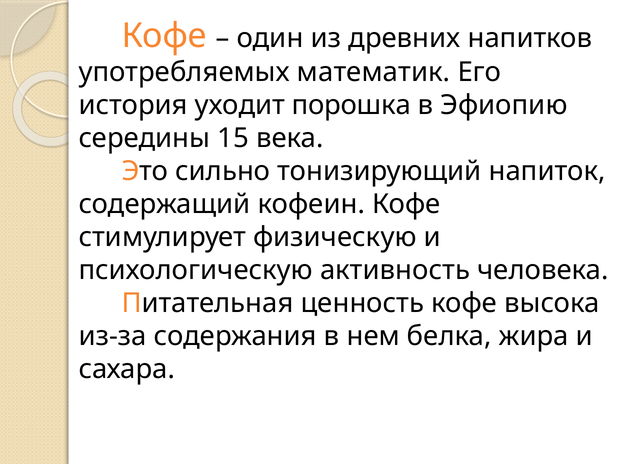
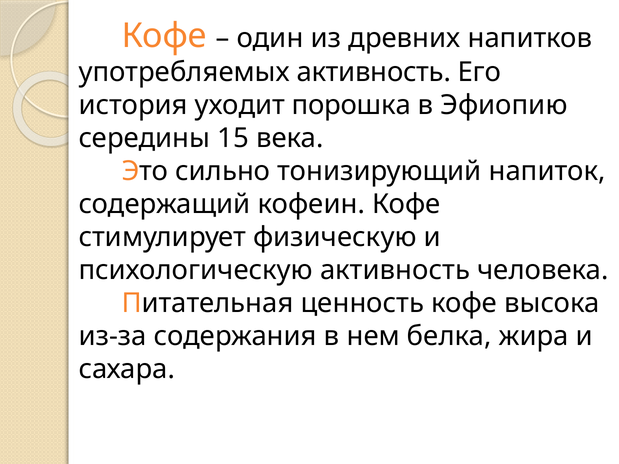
употребляемых математик: математик -> активность (374, 72)
